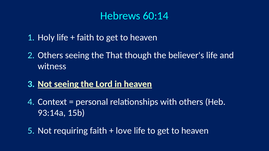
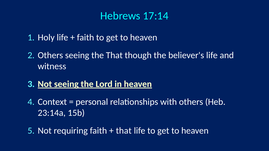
60:14: 60:14 -> 17:14 (156, 16)
93:14a: 93:14a -> 23:14a (52, 113)
love: love -> that (124, 131)
